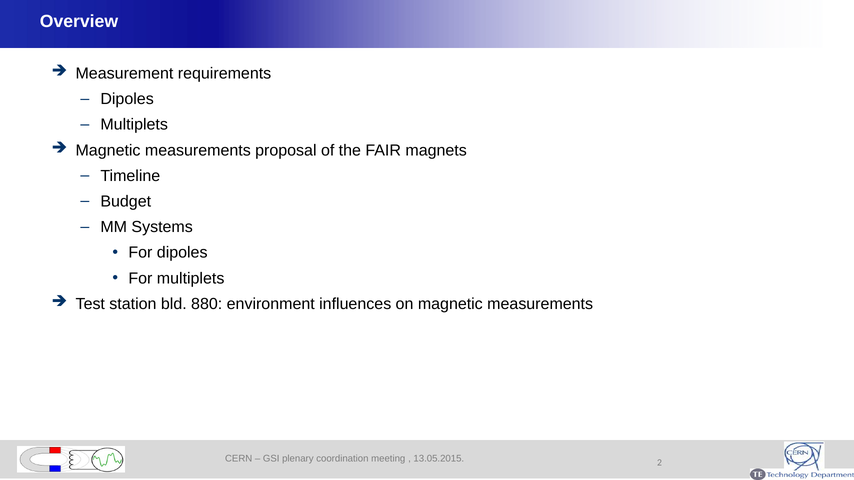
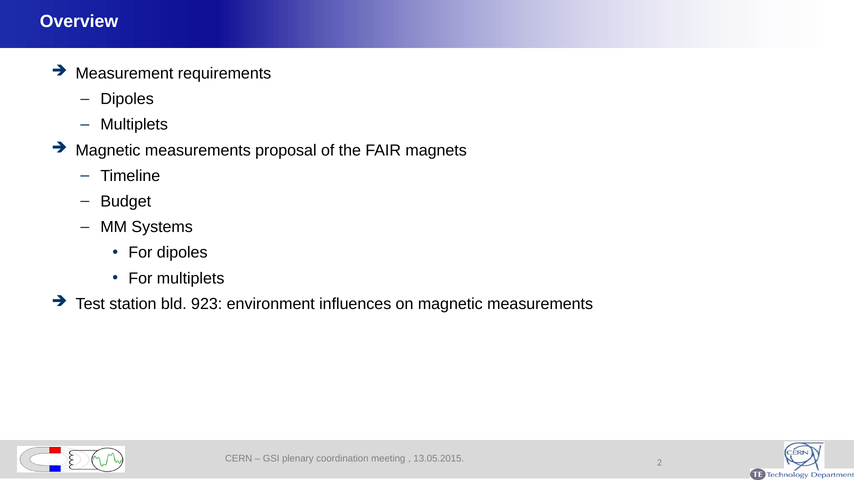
880: 880 -> 923 (207, 304)
